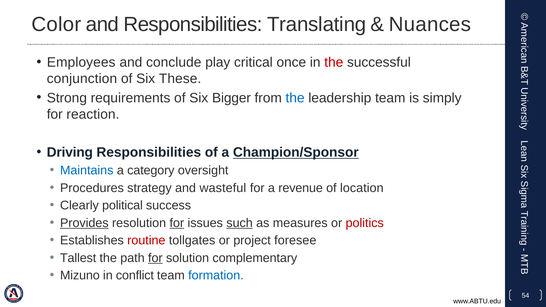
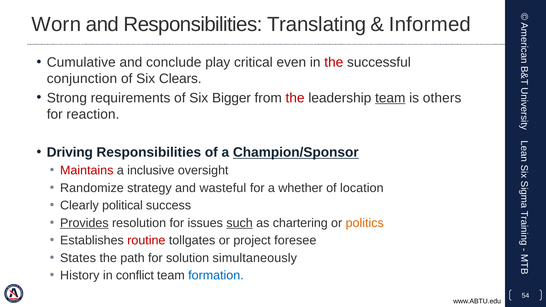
Color: Color -> Worn (56, 24)
Nuances: Nuances -> Informed (430, 24)
Employees: Employees -> Cumulative (81, 62)
once: once -> even (291, 62)
These: These -> Clears (180, 79)
the colour: blue -> red (295, 98)
team underline: none -> present (390, 98)
simply: simply -> others (442, 98)
Maintains colour: blue -> red (87, 171)
category: category -> inclusive (151, 171)
Procedures: Procedures -> Randomize (92, 188)
revenue: revenue -> whether (301, 188)
for underline: present -> none (177, 223)
measures: measures -> chartering (300, 223)
politics colour: red -> orange (365, 223)
Tallest: Tallest -> States (78, 258)
for underline: present -> none (155, 258)
complementary: complementary -> simultaneously (255, 258)
Mizuno: Mizuno -> History (80, 276)
